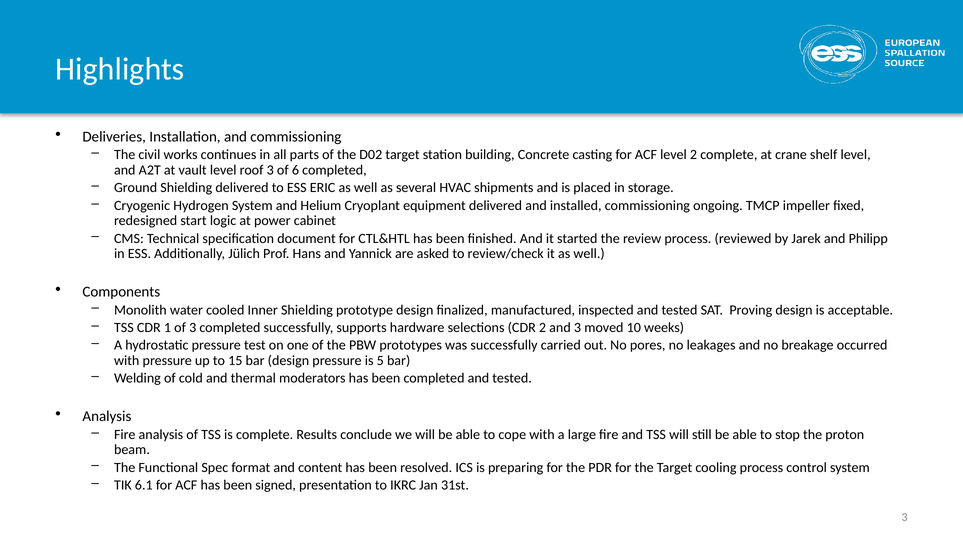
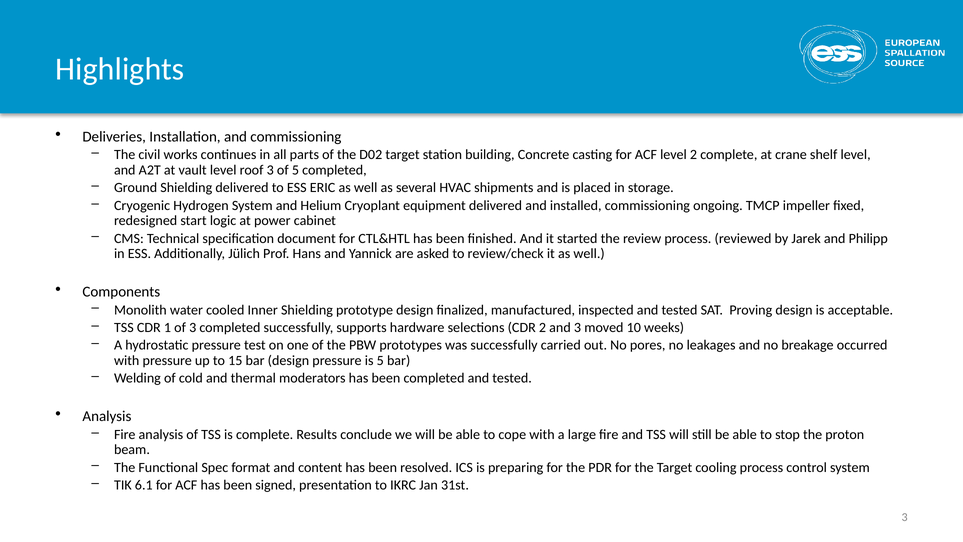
of 6: 6 -> 5 (295, 170)
